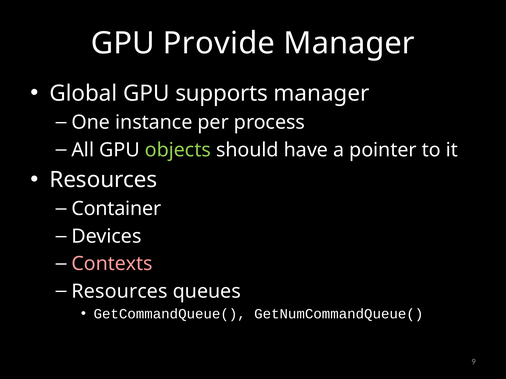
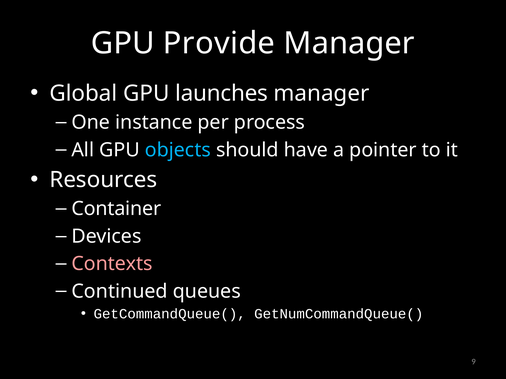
supports: supports -> launches (222, 94)
objects colour: light green -> light blue (178, 150)
Resources: Resources -> Continued (120, 292)
